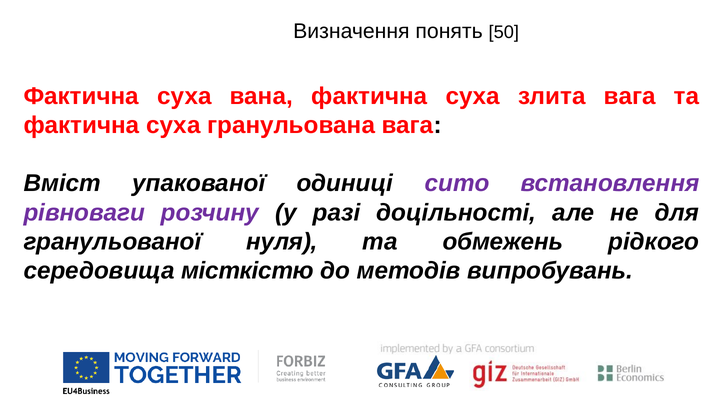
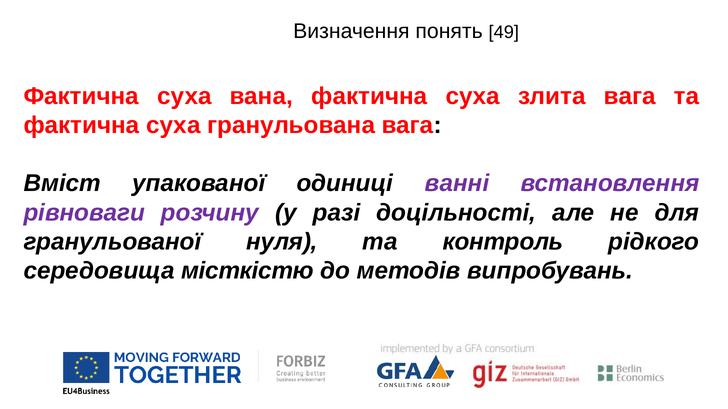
50: 50 -> 49 (504, 32)
сито: сито -> ванні (457, 184)
обмежень: обмежень -> контроль (503, 242)
